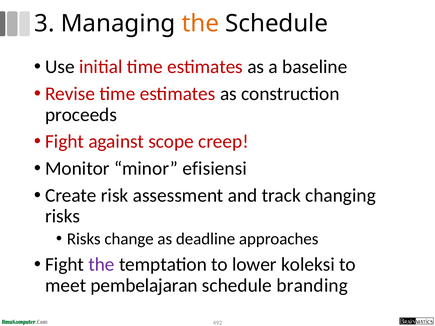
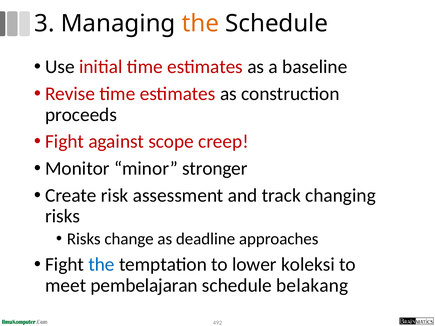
efisiensi: efisiensi -> stronger (215, 169)
the colour: purple -> blue (101, 265)
branding: branding -> belakang (312, 286)
